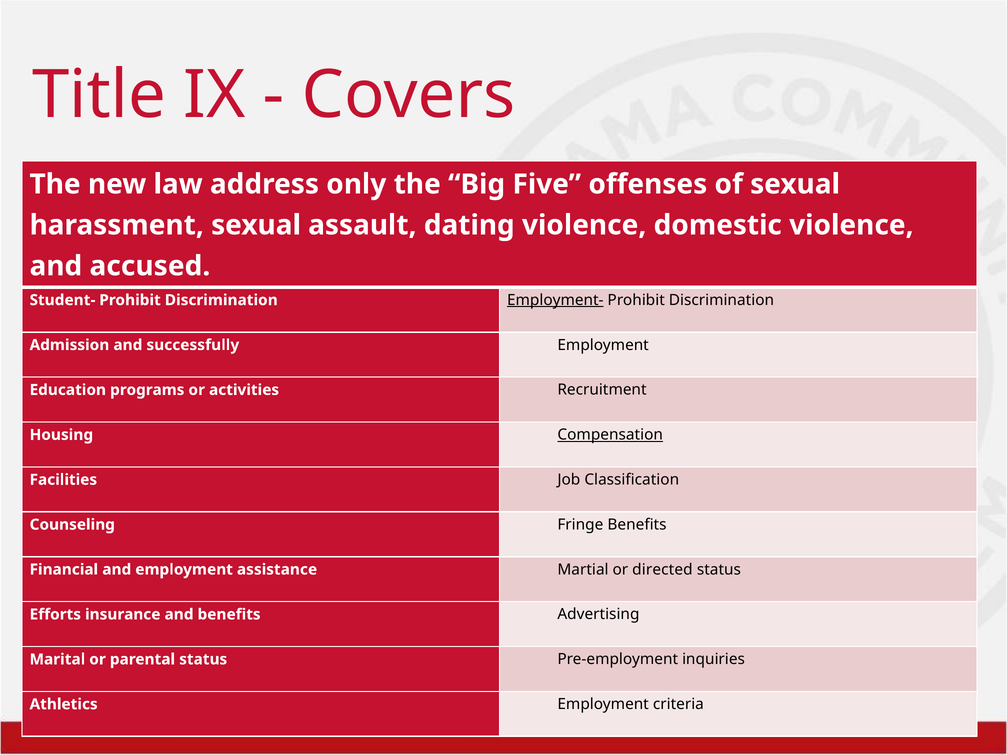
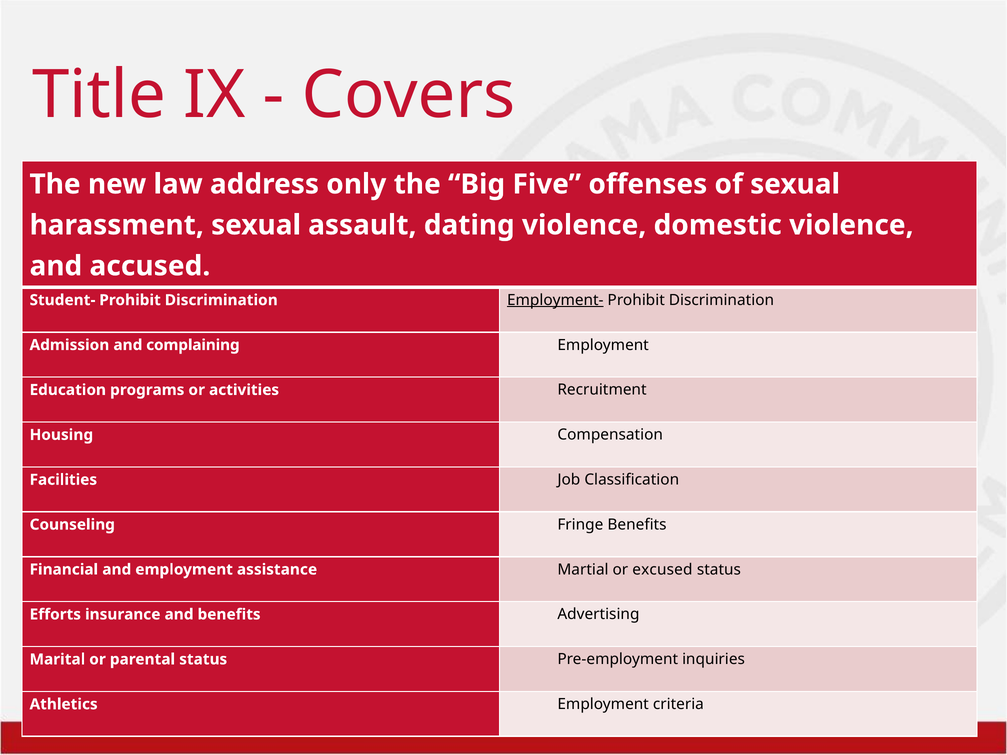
successfully: successfully -> complaining (193, 345)
Compensation underline: present -> none (610, 435)
directed: directed -> excused (662, 570)
